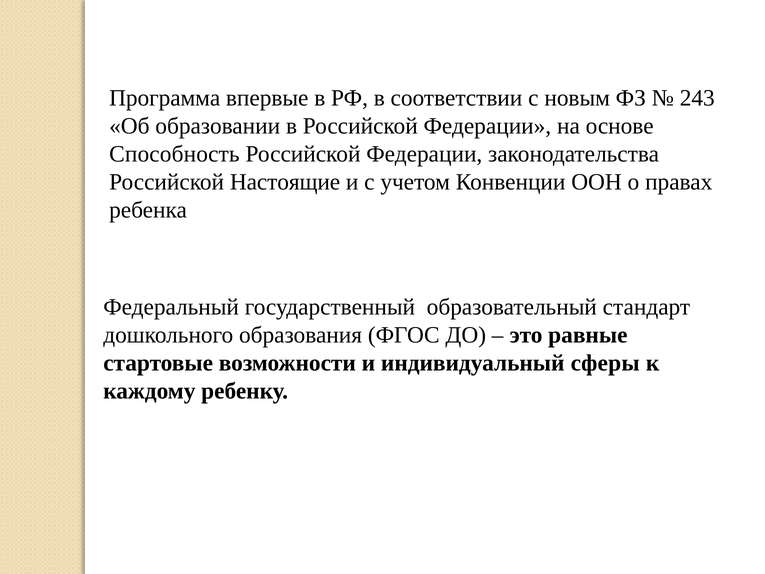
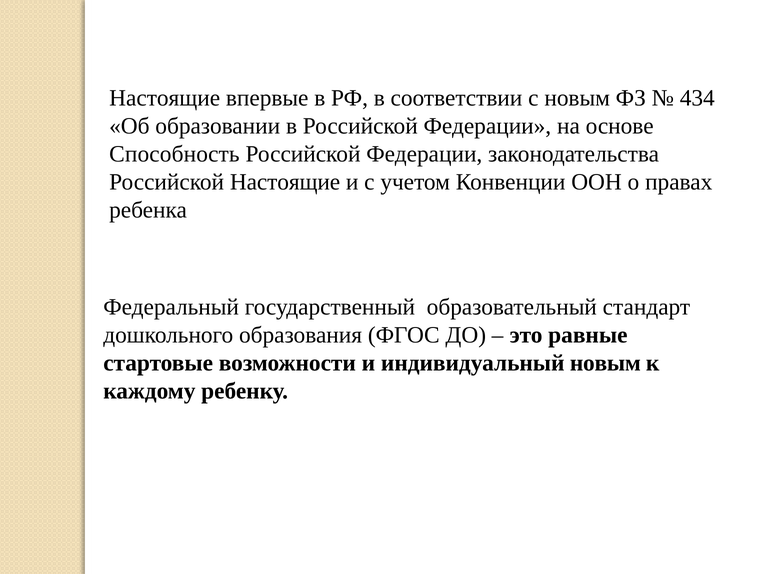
Программа: Программа -> Настоящие (165, 98)
243: 243 -> 434 (697, 98)
индивидуальный сферы: сферы -> новым (605, 363)
